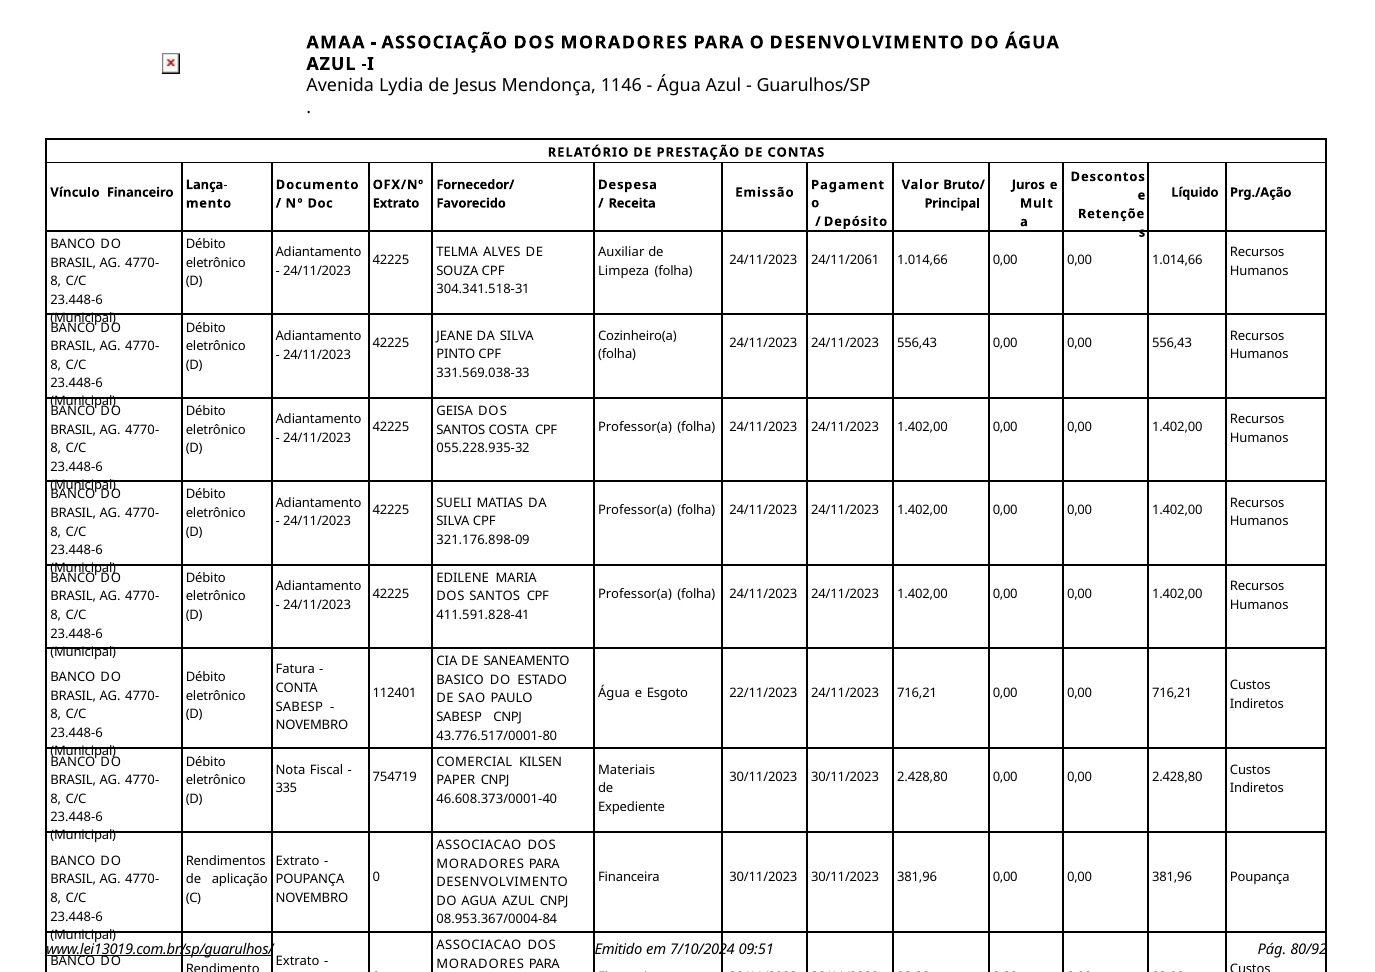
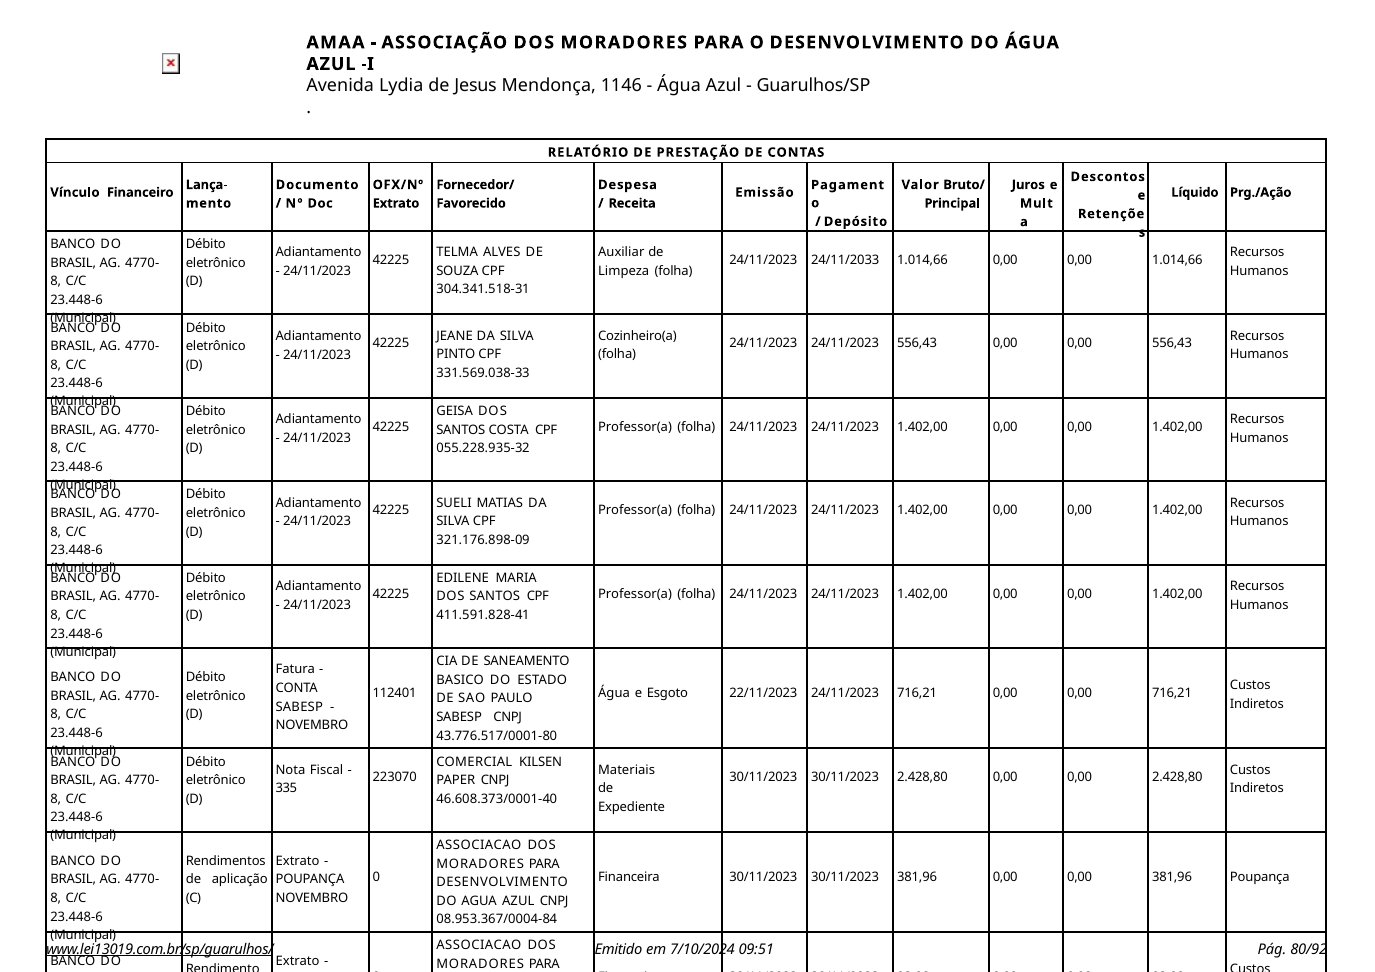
24/11/2061: 24/11/2061 -> 24/11/2033 (845, 260)
754719: 754719 -> 223070 (395, 778)
